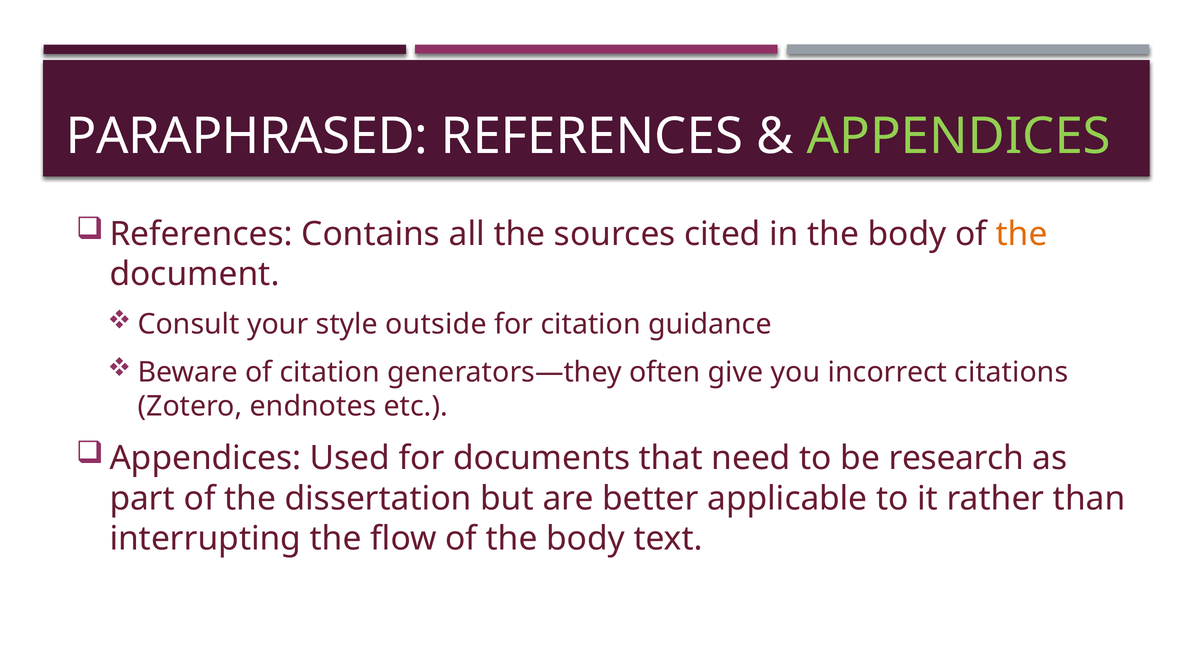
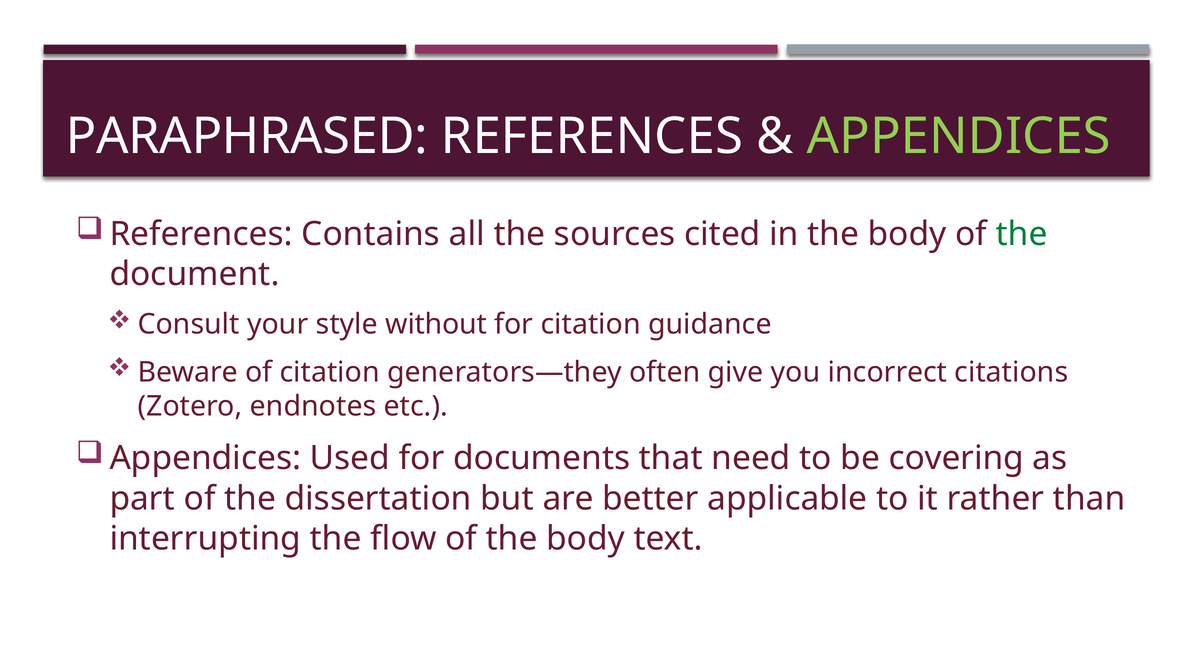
the colour: orange -> green (1022, 234)
outside: outside -> without (436, 325)
research: research -> covering (956, 458)
